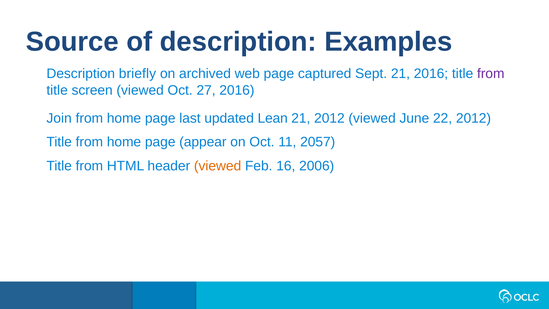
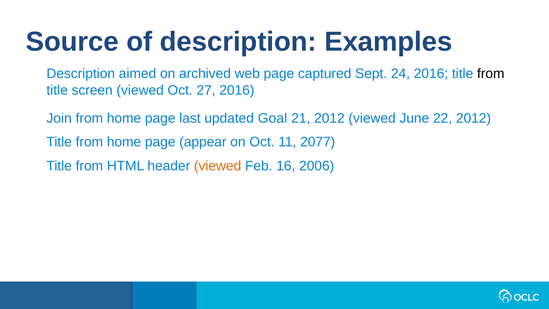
briefly: briefly -> aimed (138, 74)
Sept 21: 21 -> 24 (400, 74)
from colour: purple -> black (491, 74)
Lean: Lean -> Goal (273, 118)
2057: 2057 -> 2077 (318, 142)
